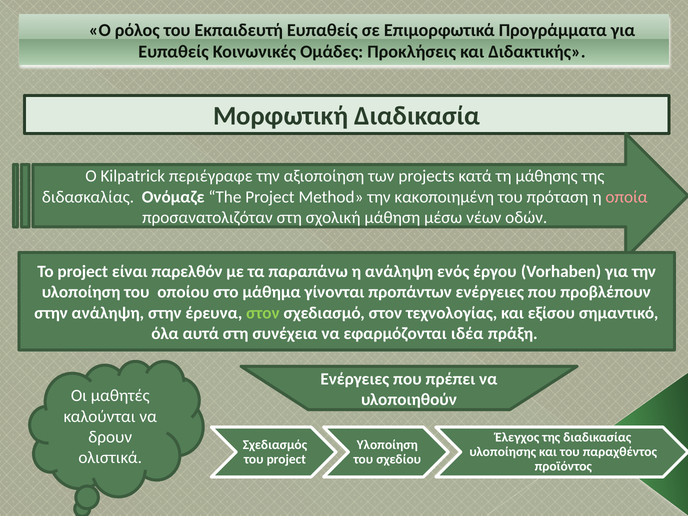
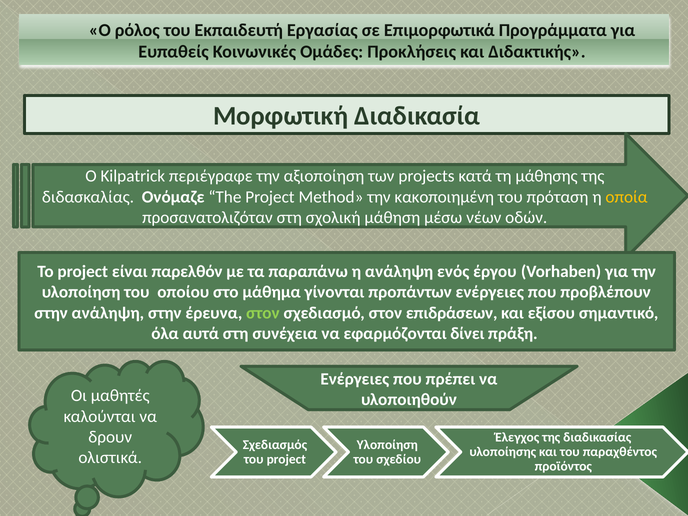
Εκπαιδευτή Ευπαθείς: Ευπαθείς -> Εργασίας (322, 30)
οποία colour: pink -> yellow (627, 197)
τεχνολογίας: τεχνολογίας -> επιδράσεων (452, 313)
ιδέα: ιδέα -> δίνει (467, 333)
